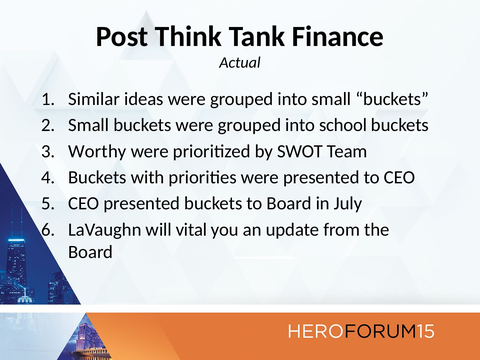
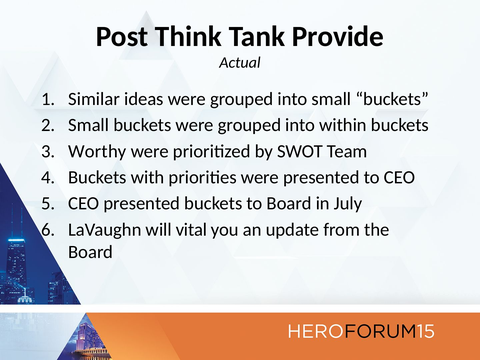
Finance: Finance -> Provide (338, 36)
school: school -> within (343, 125)
